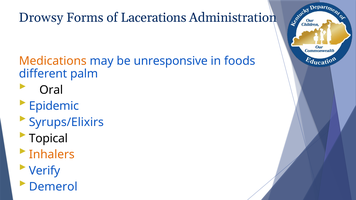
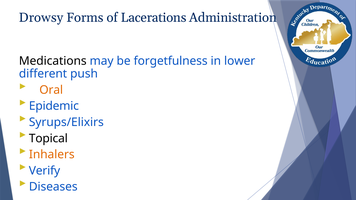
Medications colour: orange -> black (53, 61)
unresponsive: unresponsive -> forgetfulness (171, 61)
foods: foods -> lower (240, 61)
palm: palm -> push (84, 74)
Oral colour: black -> orange (51, 90)
Demerol: Demerol -> Diseases (53, 187)
